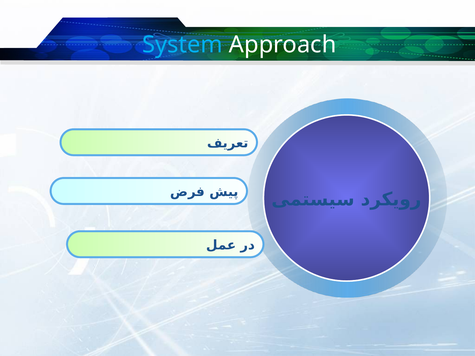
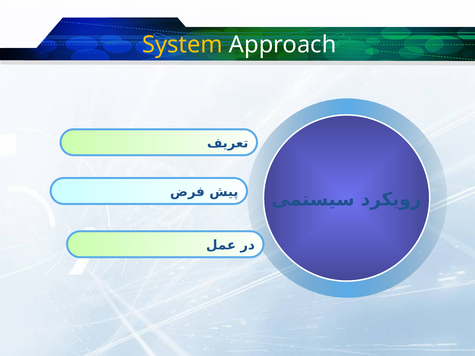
System colour: light blue -> yellow (182, 45)
